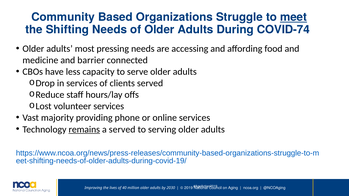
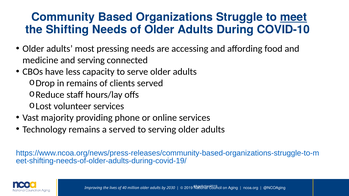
COVID-74: COVID-74 -> COVID-10 (283, 30)
and barrier: barrier -> serving (91, 60)
in services: services -> remains (82, 83)
remains underline: present -> none (84, 130)
